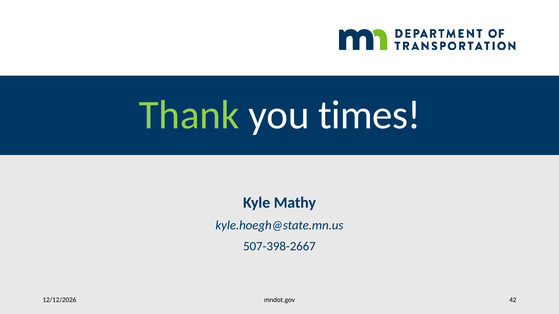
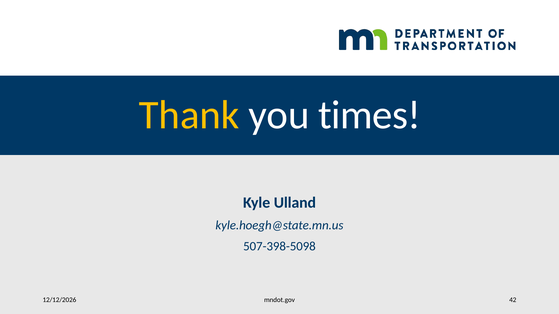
Thank colour: light green -> yellow (189, 115)
Mathy: Mathy -> Ulland (295, 203)
507-398-2667: 507-398-2667 -> 507-398-5098 (279, 247)
